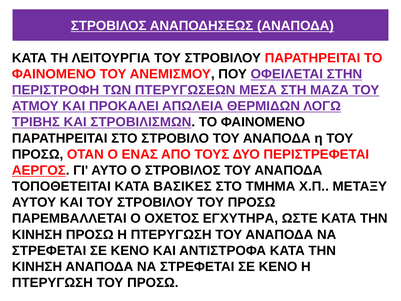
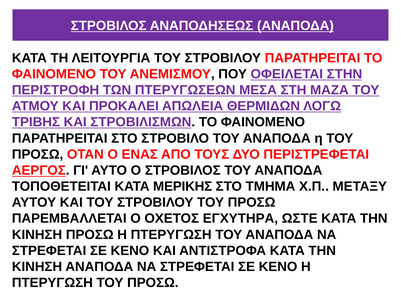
ΒΑΣΙΚΕΣ: ΒΑΣΙΚΕΣ -> ΜΕΡΙΚΗΣ (183, 186)
